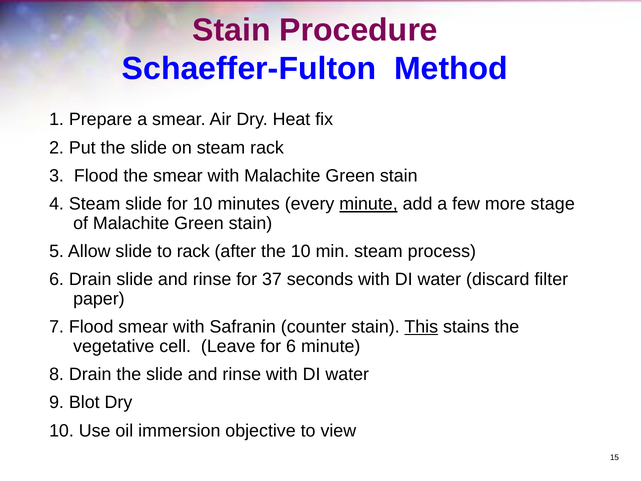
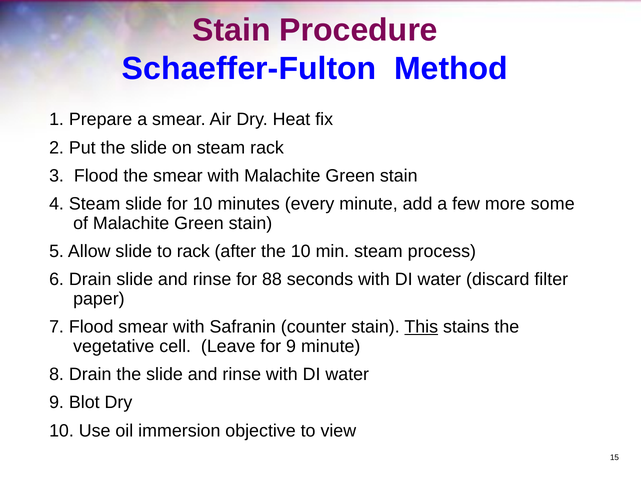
minute underline: present -> none (368, 204)
stage: stage -> some (553, 204)
37: 37 -> 88 (272, 279)
for 6: 6 -> 9 (291, 346)
